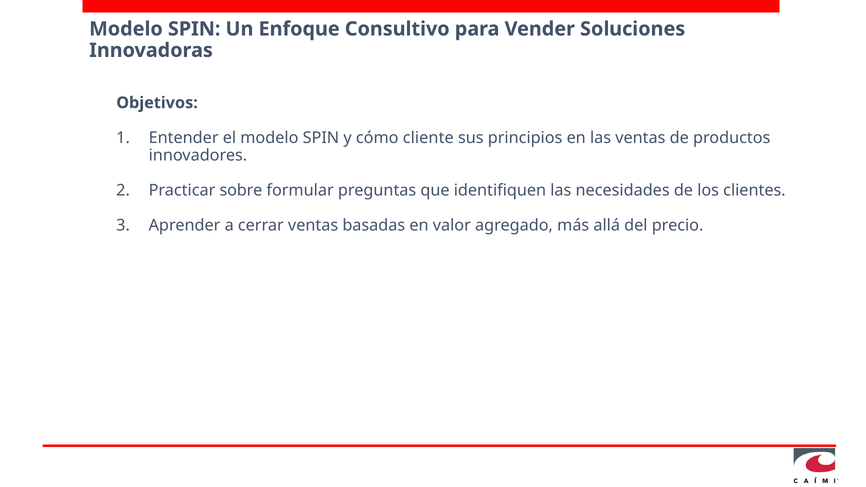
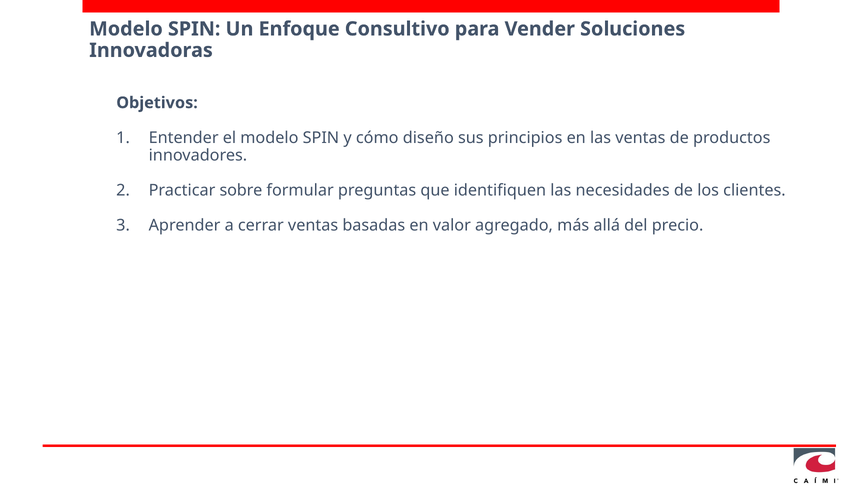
cliente: cliente -> diseño (428, 138)
